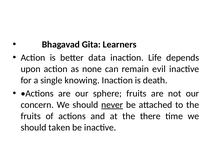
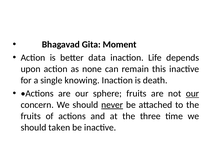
Learners: Learners -> Moment (120, 44)
evil: evil -> this (159, 69)
our underline: none -> present (192, 93)
there: there -> three (150, 116)
